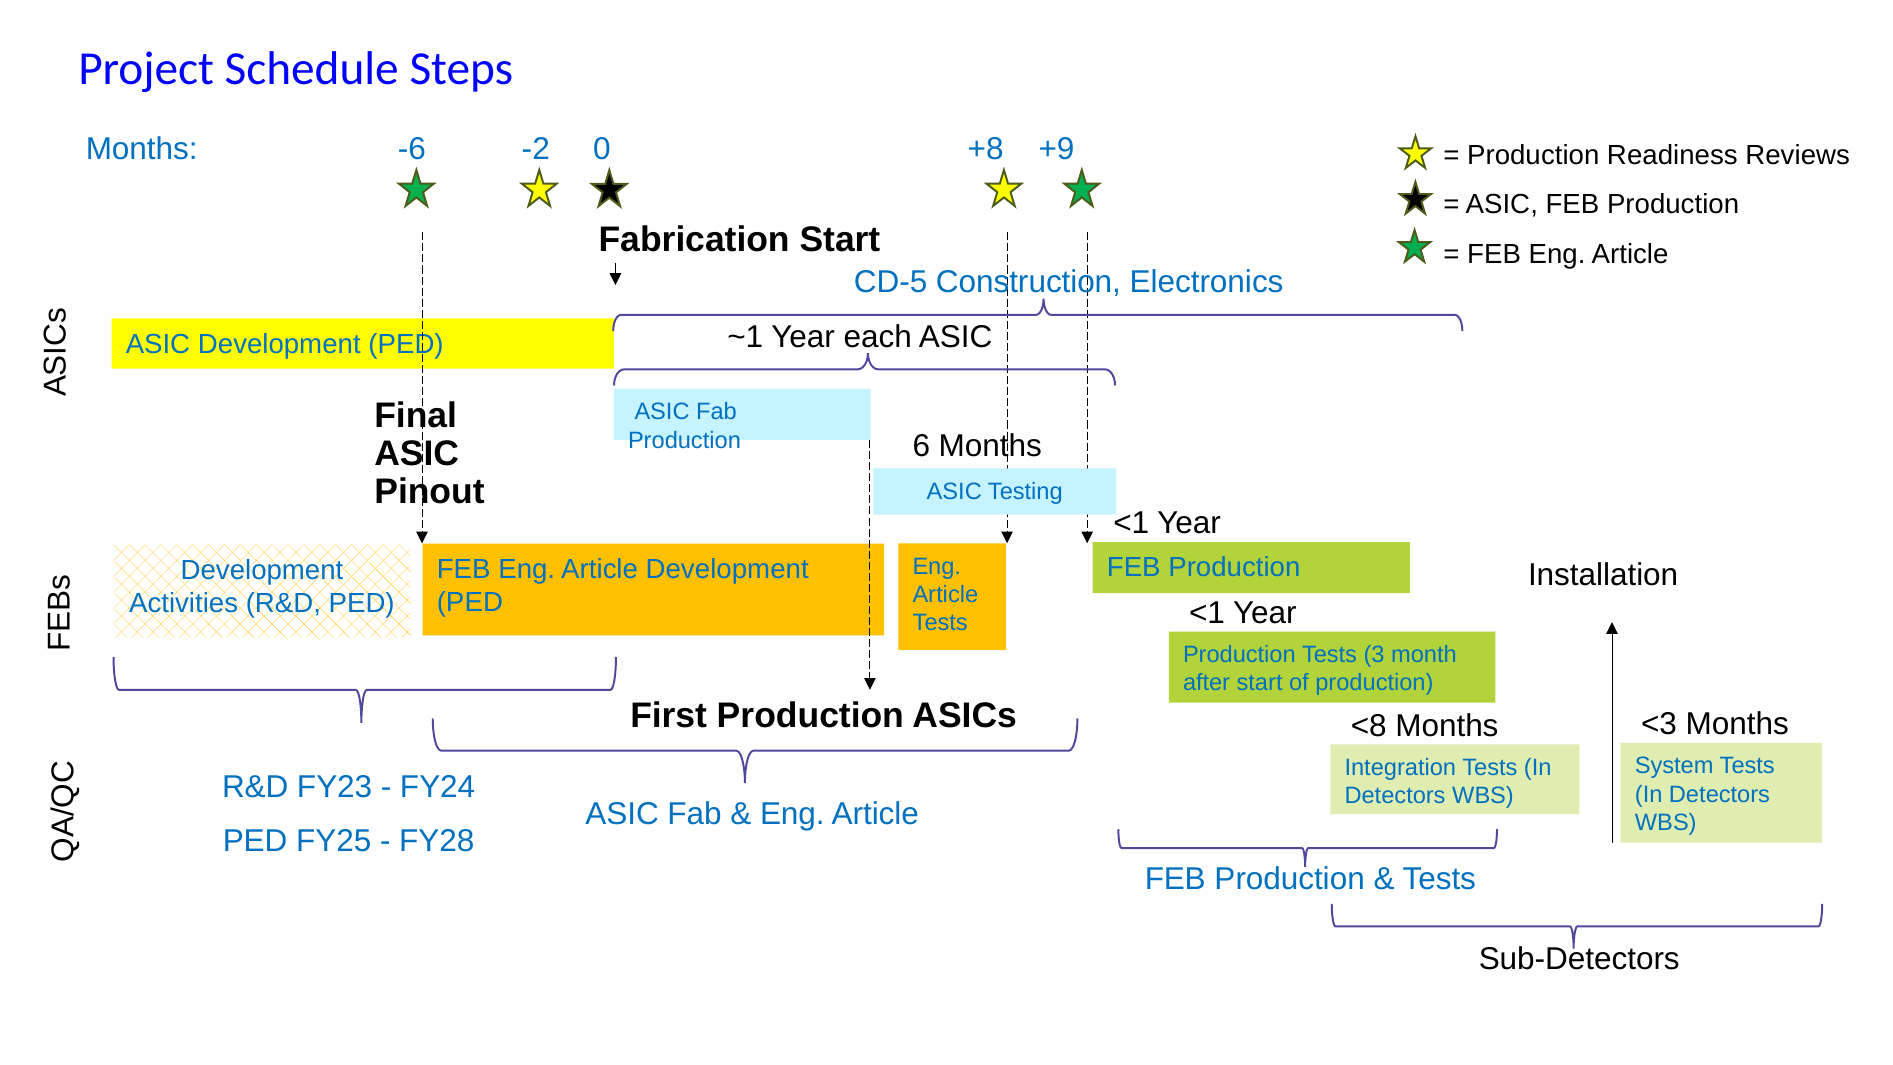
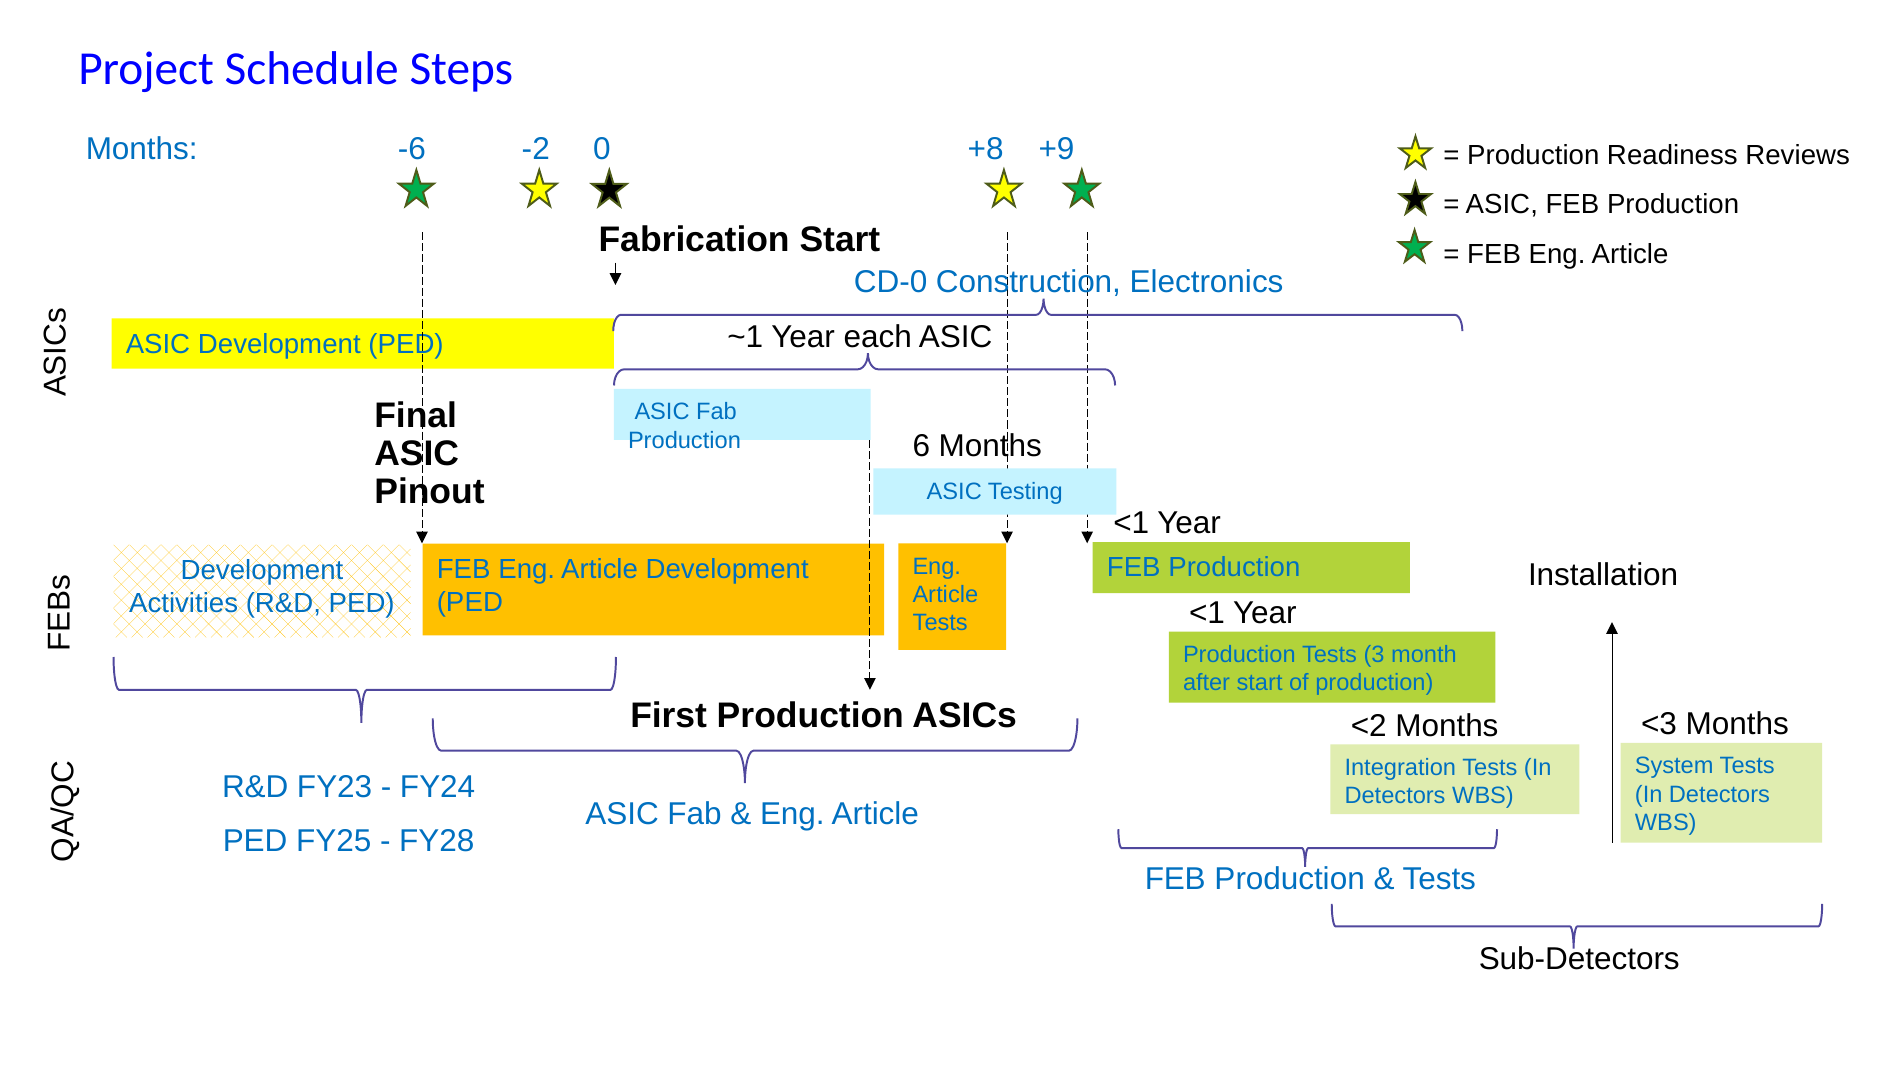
CD-5: CD-5 -> CD-0 (891, 282)
<8: <8 -> <2 (1369, 726)
